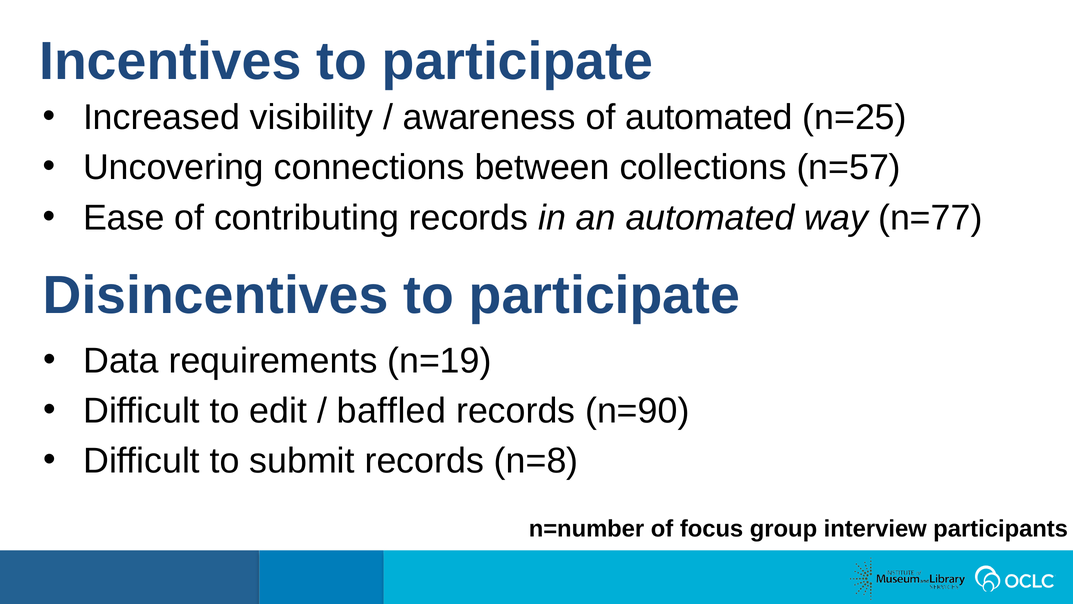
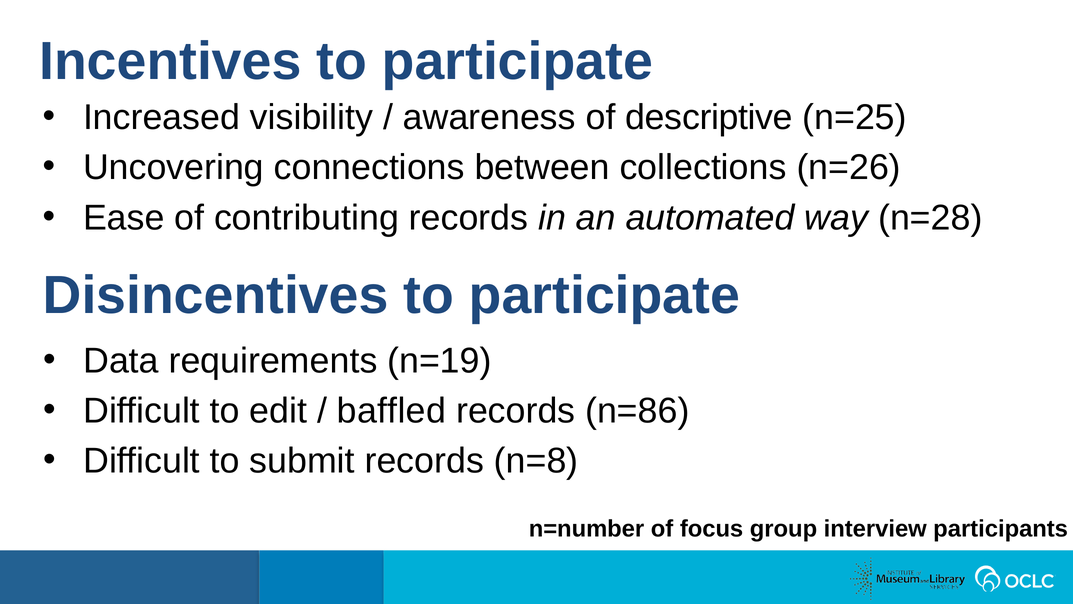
of automated: automated -> descriptive (709, 117)
n=57: n=57 -> n=26 (849, 168)
n=77: n=77 -> n=28 (930, 218)
n=90: n=90 -> n=86 (637, 411)
